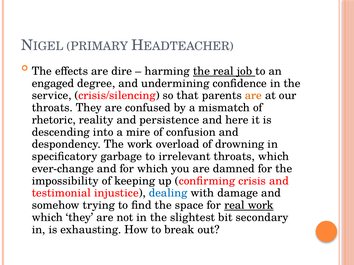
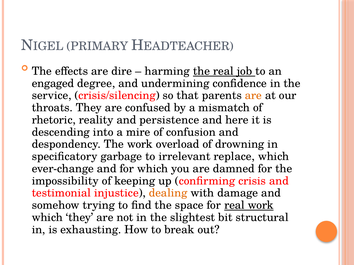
irrelevant throats: throats -> replace (234, 157)
dealing colour: blue -> orange (168, 193)
secondary: secondary -> structural (262, 218)
